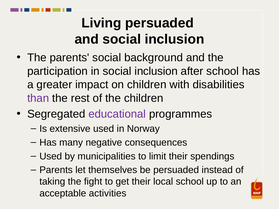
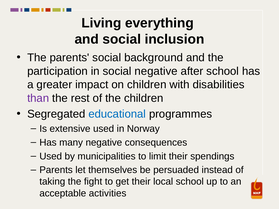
Living persuaded: persuaded -> everything (159, 23)
in social inclusion: inclusion -> negative (156, 71)
educational colour: purple -> blue (117, 114)
